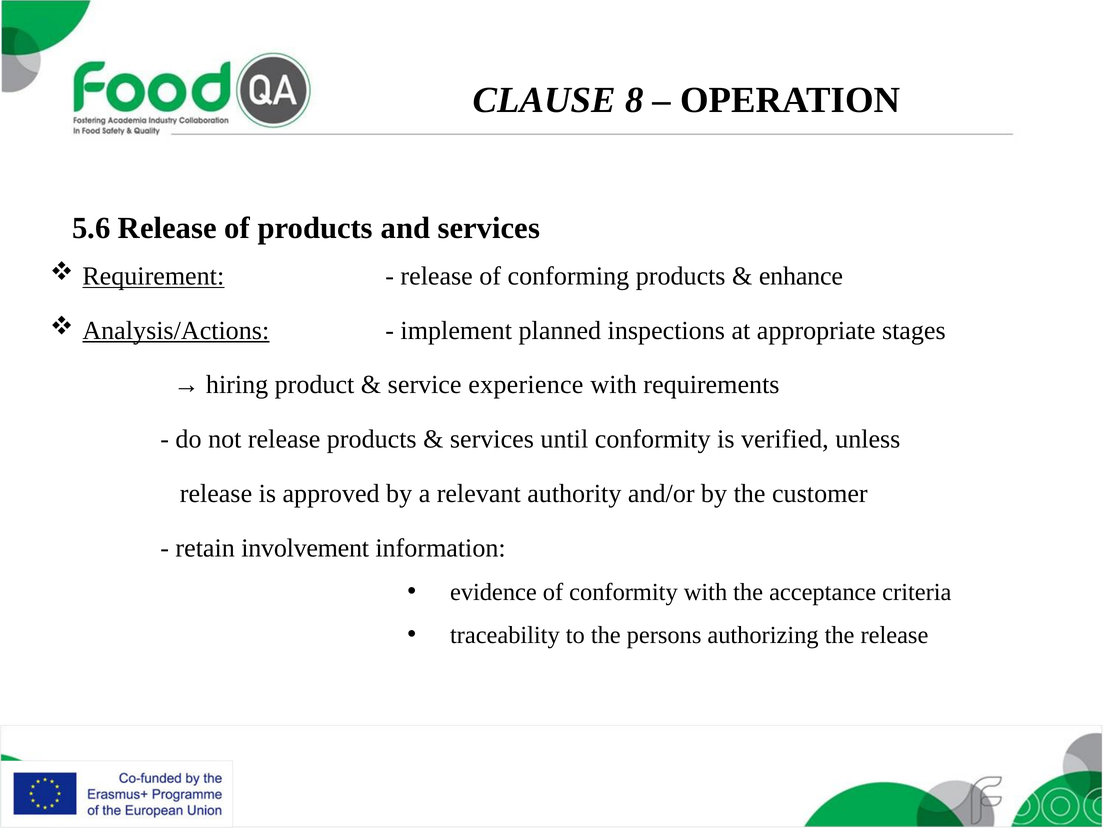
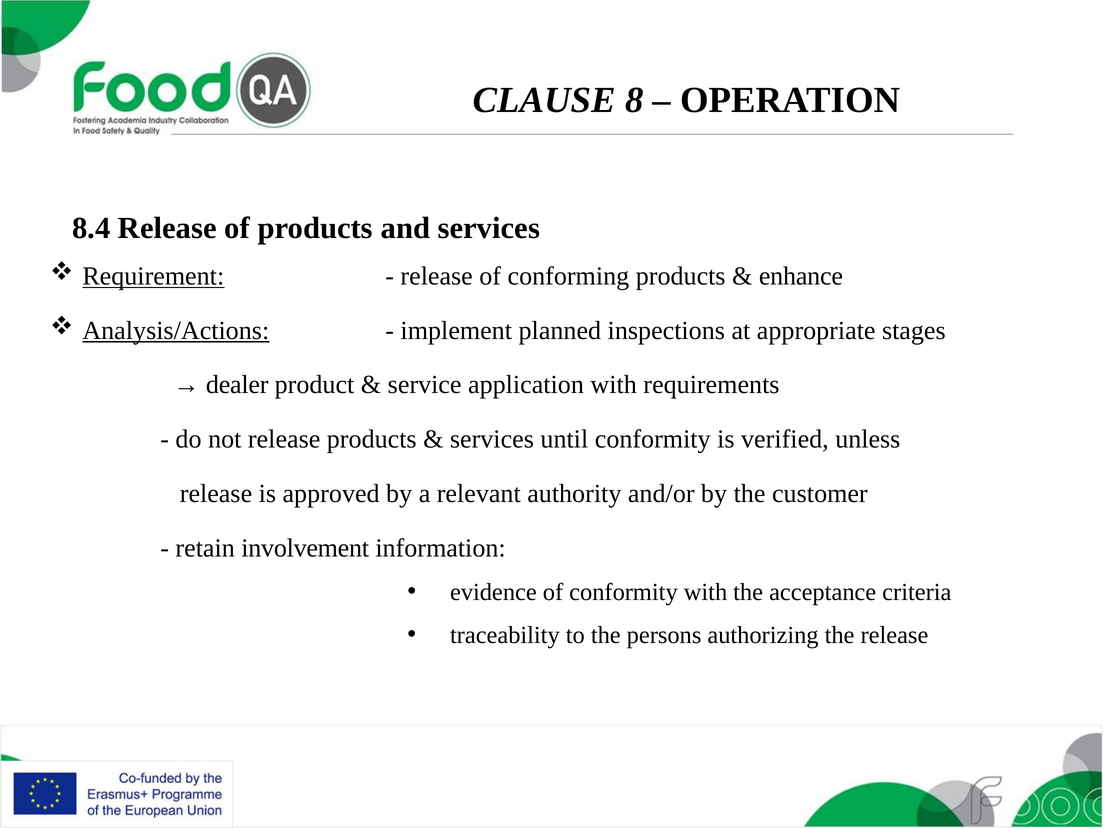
5.6: 5.6 -> 8.4 (91, 228)
hiring: hiring -> dealer (237, 385)
experience: experience -> application (526, 385)
